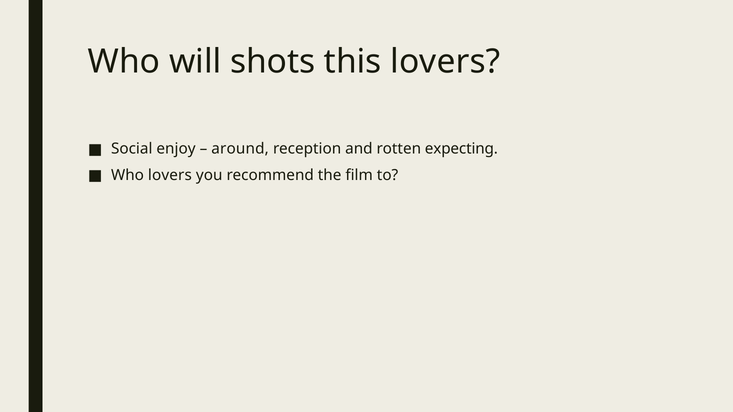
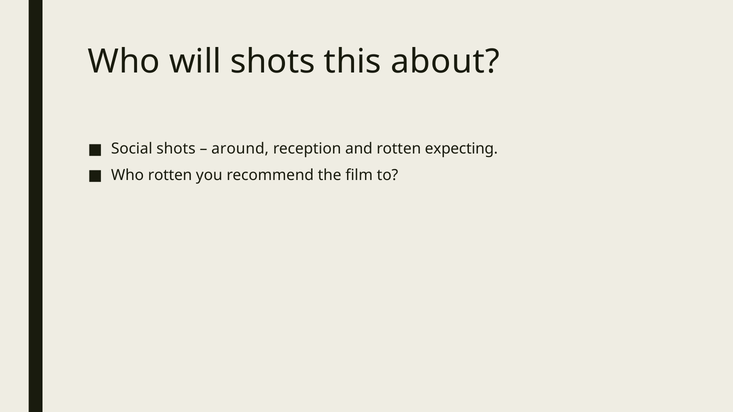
this lovers: lovers -> about (445, 62)
Social enjoy: enjoy -> shots (176, 149)
Who lovers: lovers -> rotten (170, 175)
